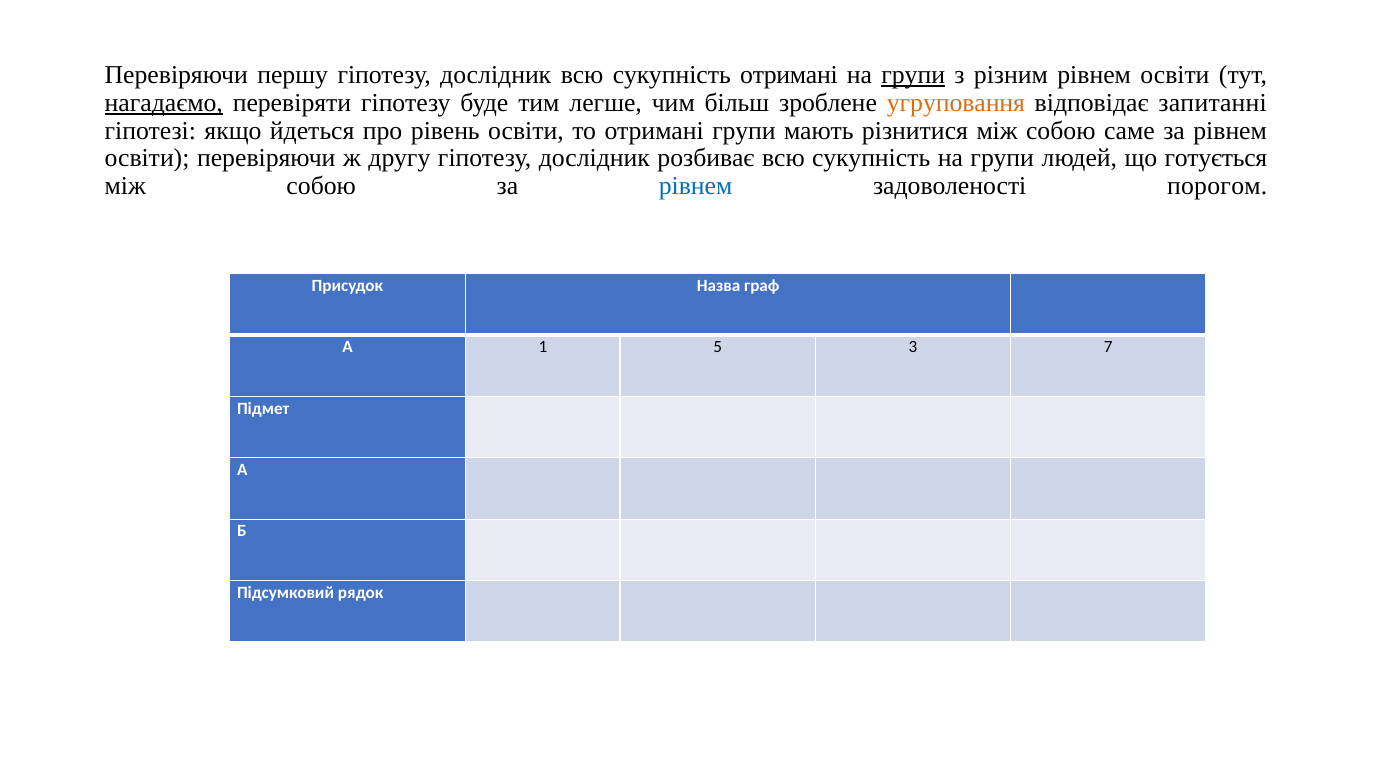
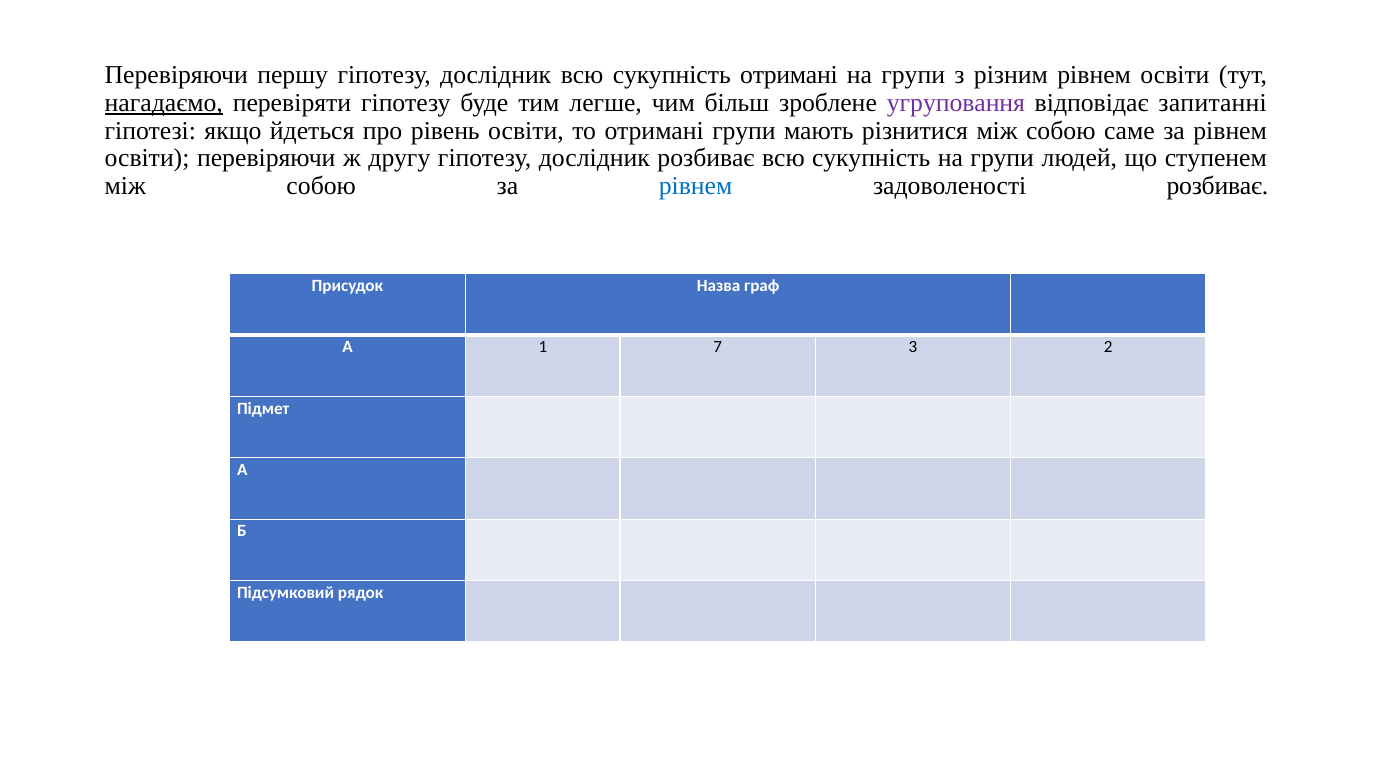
групи underline: present -> none (913, 75)
угруповання colour: orange -> purple (956, 103)
готується: готується -> ступенем (1216, 159)
задоволеності порогом: порогом -> розбиває (1217, 186)
5: 5 -> 7 (718, 347)
7: 7 -> 2 (1108, 347)
